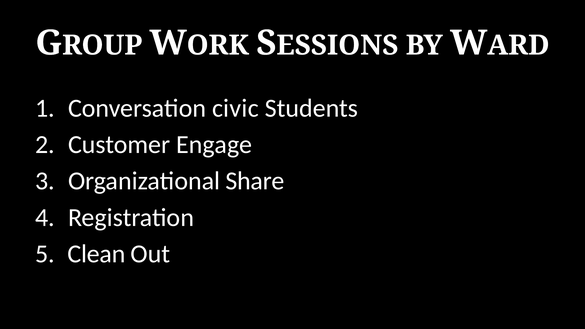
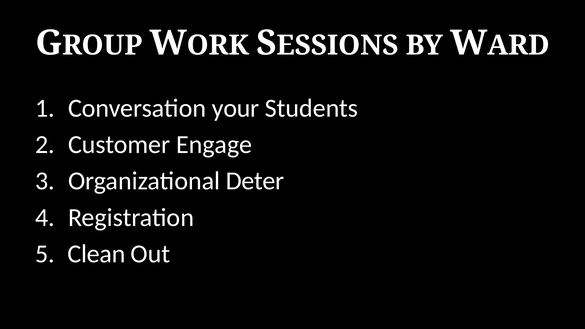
civic: civic -> your (236, 108)
Share: Share -> Deter (255, 181)
